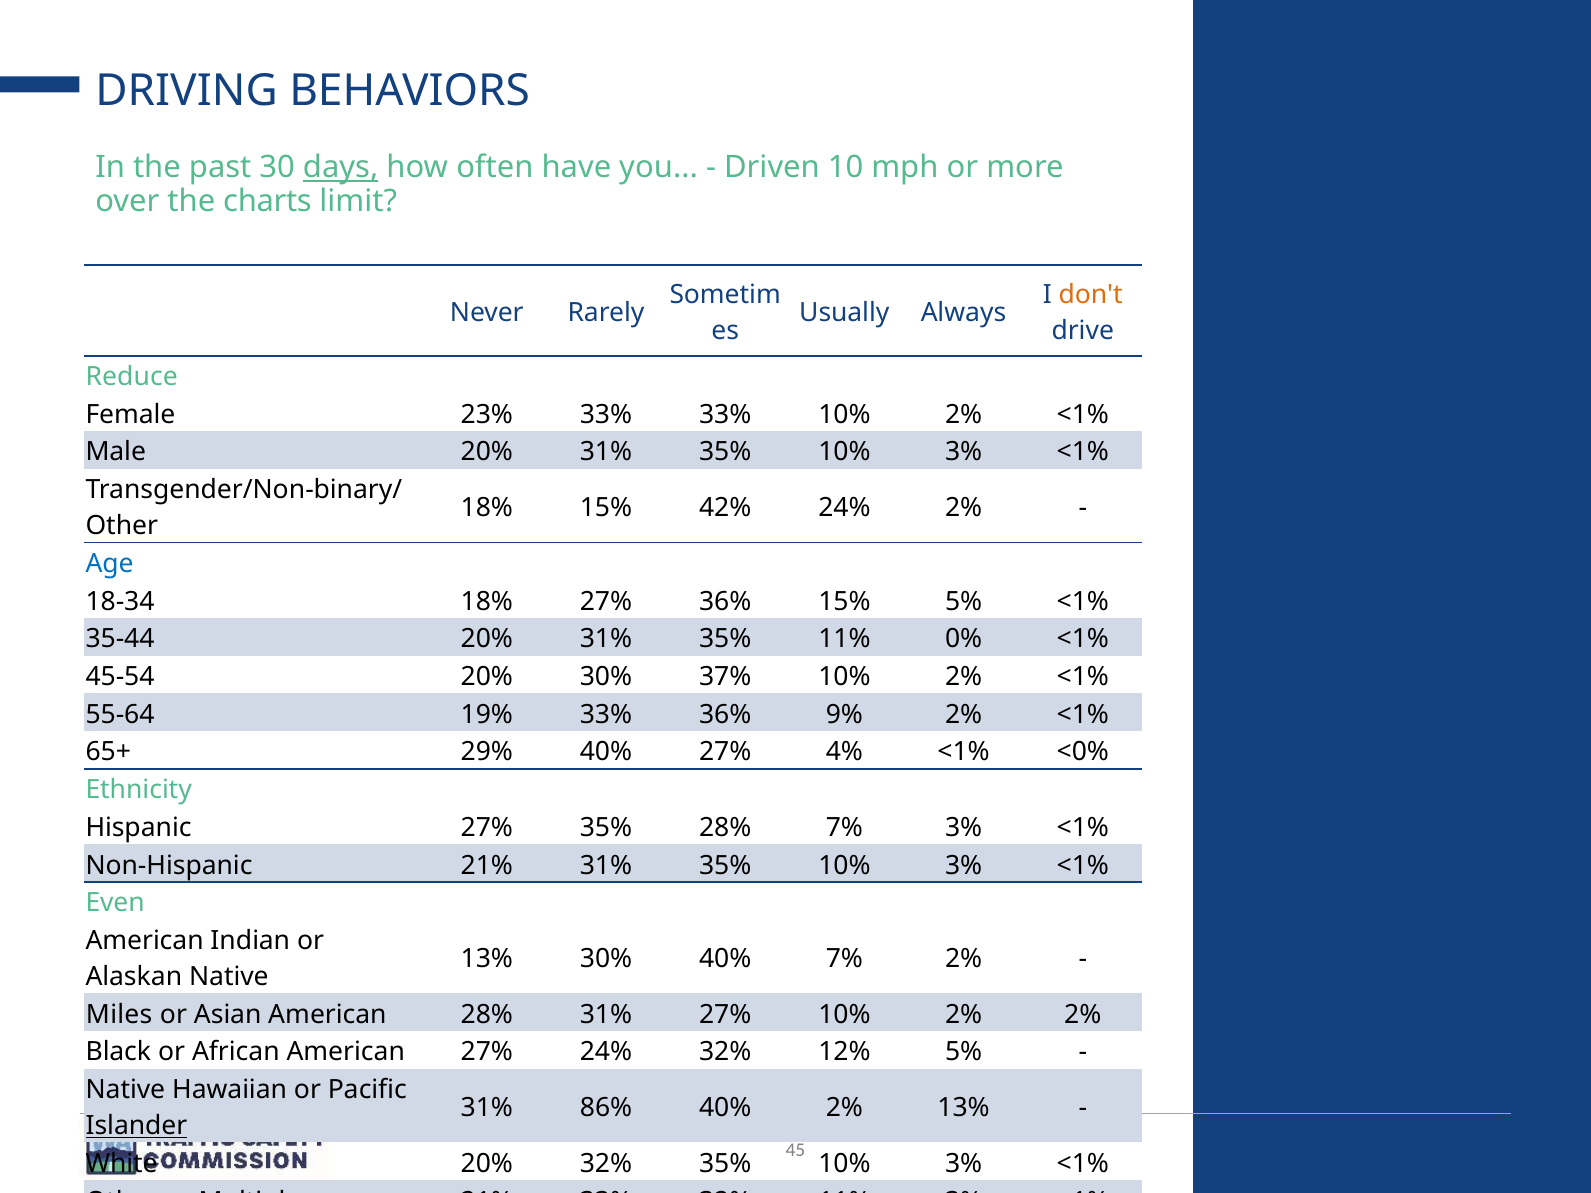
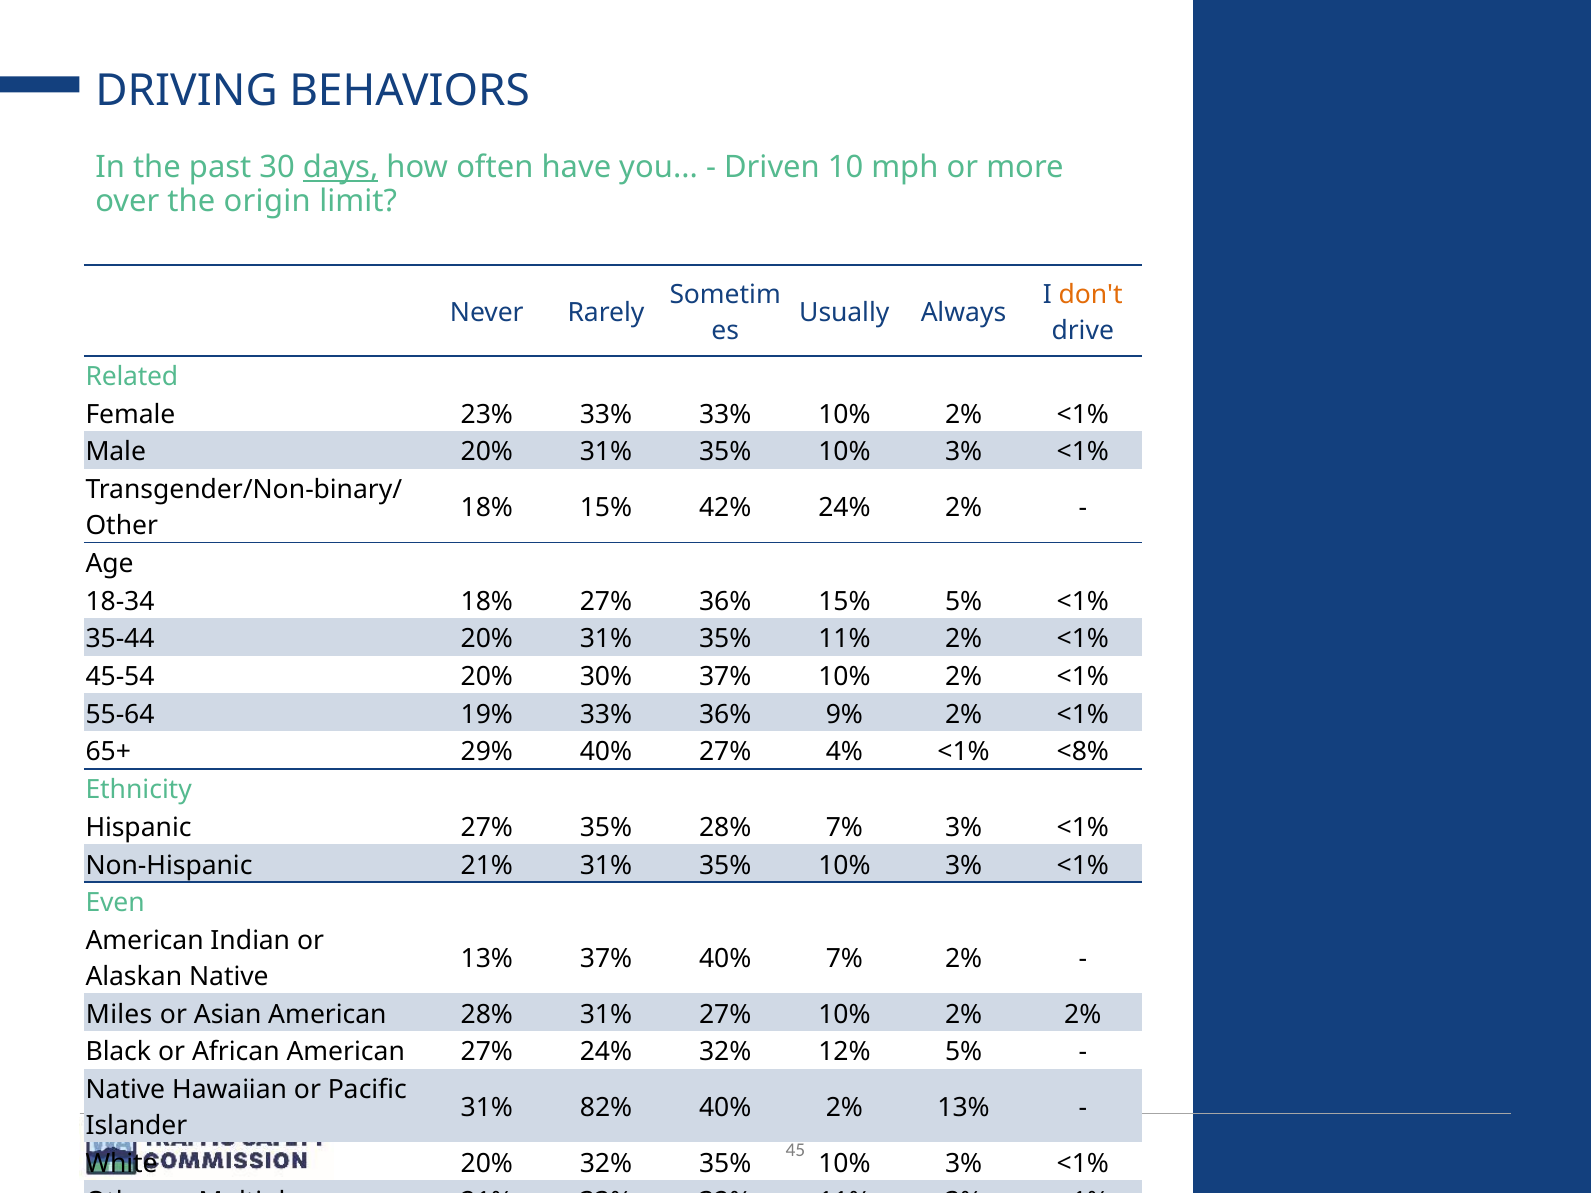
charts: charts -> origin (267, 201)
Reduce: Reduce -> Related (132, 377)
Age colour: blue -> black (110, 564)
11% 0%: 0% -> 2% (964, 639)
<0%: <0% -> <8% (1083, 752)
13% 30%: 30% -> 37% (606, 959)
86%: 86% -> 82% (606, 1108)
Islander underline: present -> none (136, 1126)
